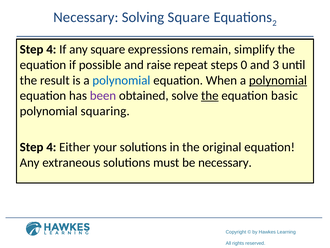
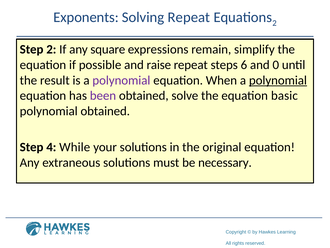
Necessary: Necessary -> Exponents (86, 17)
Solving Square: Square -> Repeat (189, 17)
4: 4 -> 2 (51, 49)
0: 0 -> 6 (244, 65)
3: 3 -> 0 (276, 65)
polynomial colour: blue -> purple (121, 80)
the underline: present -> none (210, 96)
polynomial squaring: squaring -> obtained (105, 111)
Either: Either -> While (75, 147)
